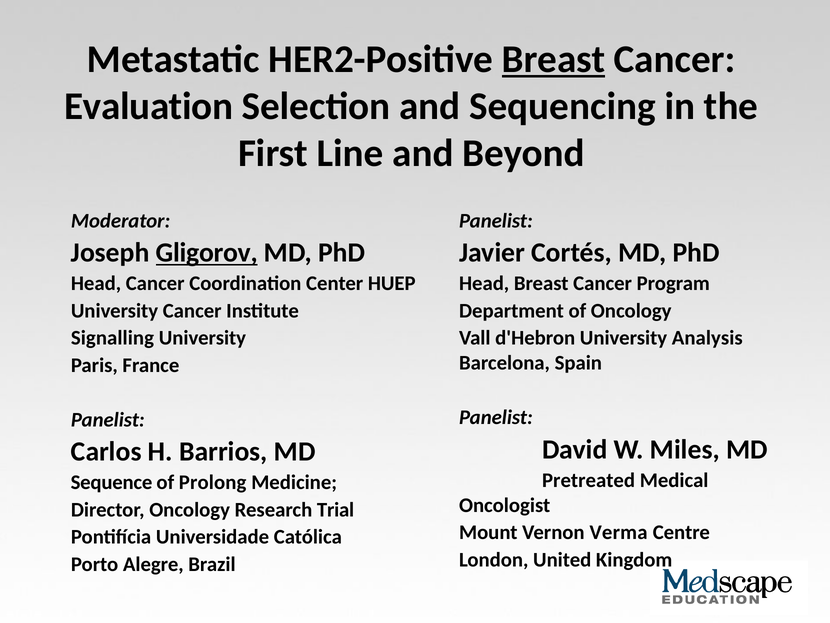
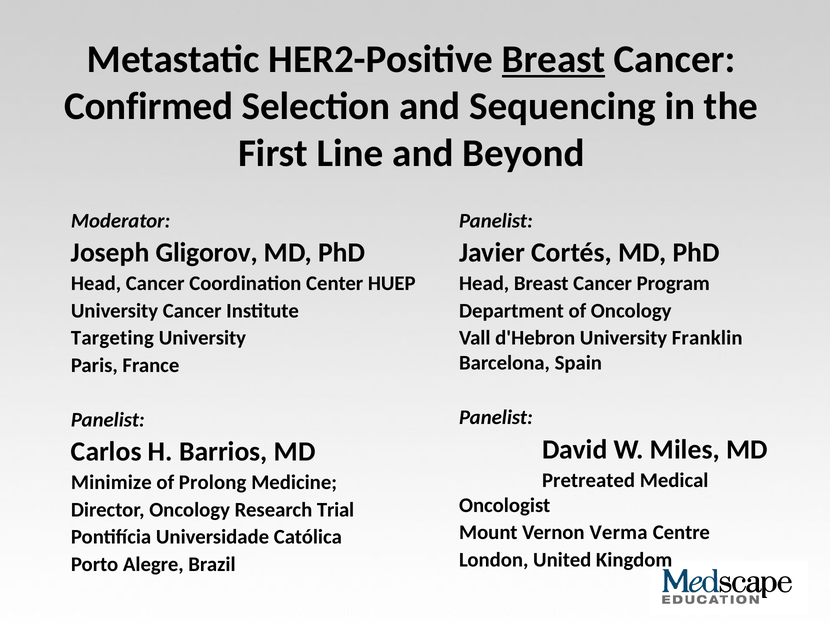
Evaluation: Evaluation -> Confirmed (149, 106)
Gligorov underline: present -> none (207, 252)
Signalling: Signalling -> Targeting (112, 338)
Analysis: Analysis -> Franklin (707, 338)
Sequence: Sequence -> Minimize (111, 482)
